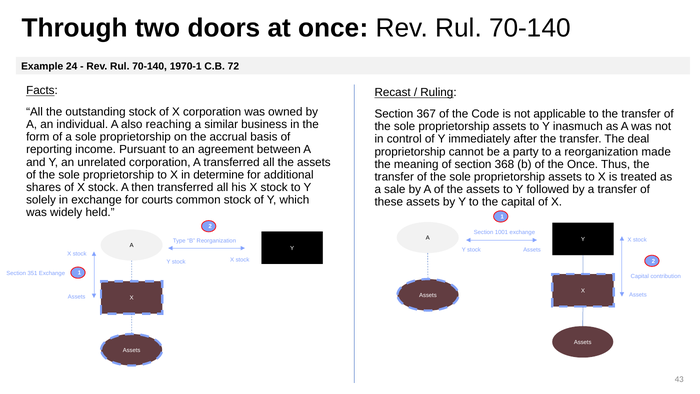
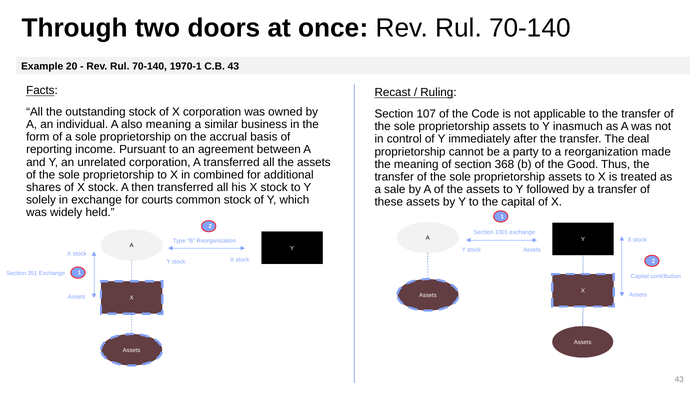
24: 24 -> 20 (72, 66)
C.B 72: 72 -> 43 (233, 66)
367: 367 -> 107 (426, 114)
also reaching: reaching -> meaning (169, 124)
the Once: Once -> Good (583, 164)
determine: determine -> combined (219, 175)
